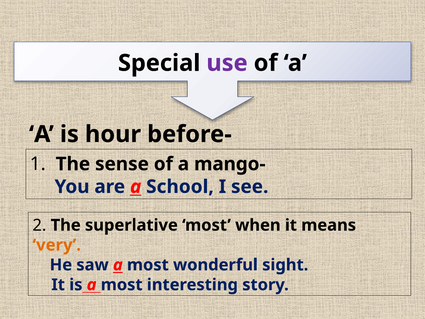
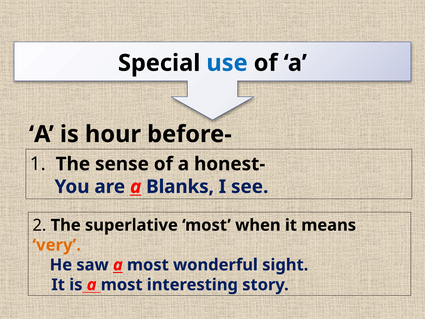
use colour: purple -> blue (227, 63)
mango-: mango- -> honest- (230, 164)
School: School -> Blanks (180, 187)
